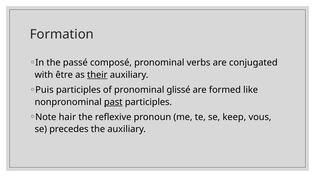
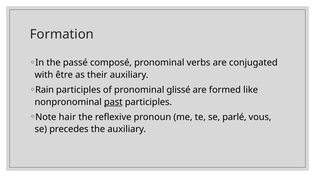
their underline: present -> none (97, 75)
Puis: Puis -> Rain (45, 90)
keep: keep -> parlé (234, 117)
